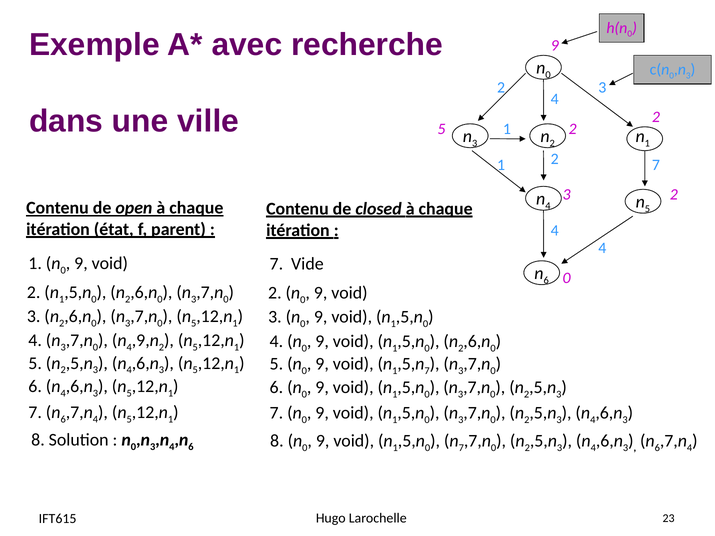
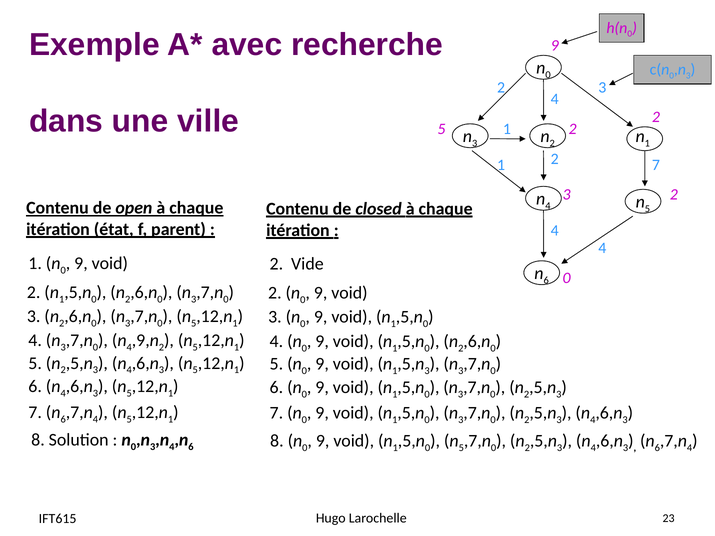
void 7: 7 -> 2 (276, 264)
7: 7 -> 3 (427, 371)
7: 7 -> 5 (461, 448)
